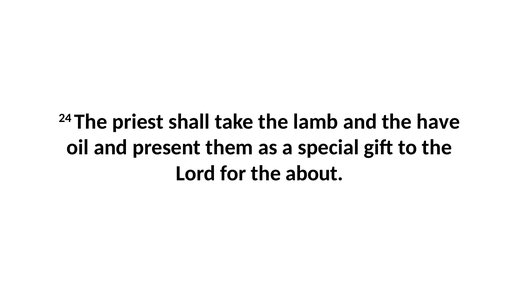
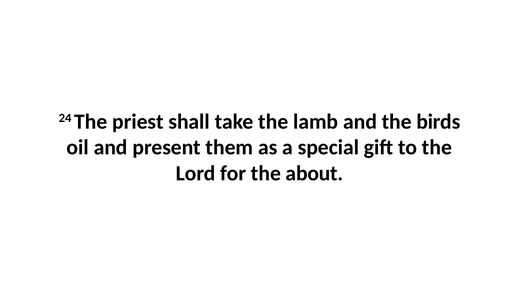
have: have -> birds (438, 122)
